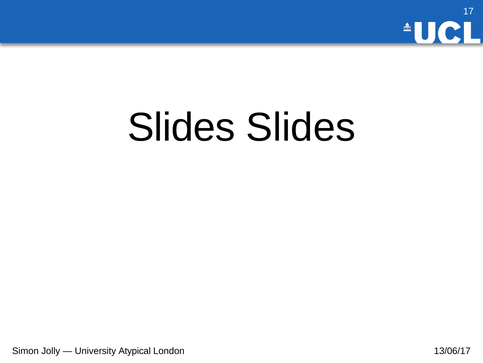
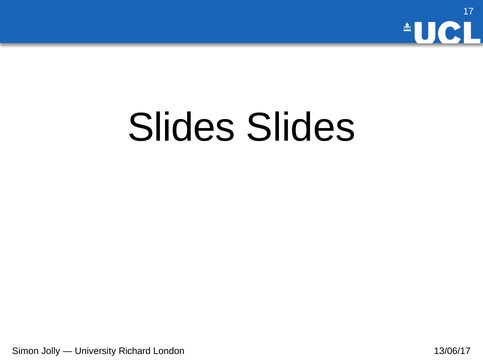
Atypical: Atypical -> Richard (135, 350)
